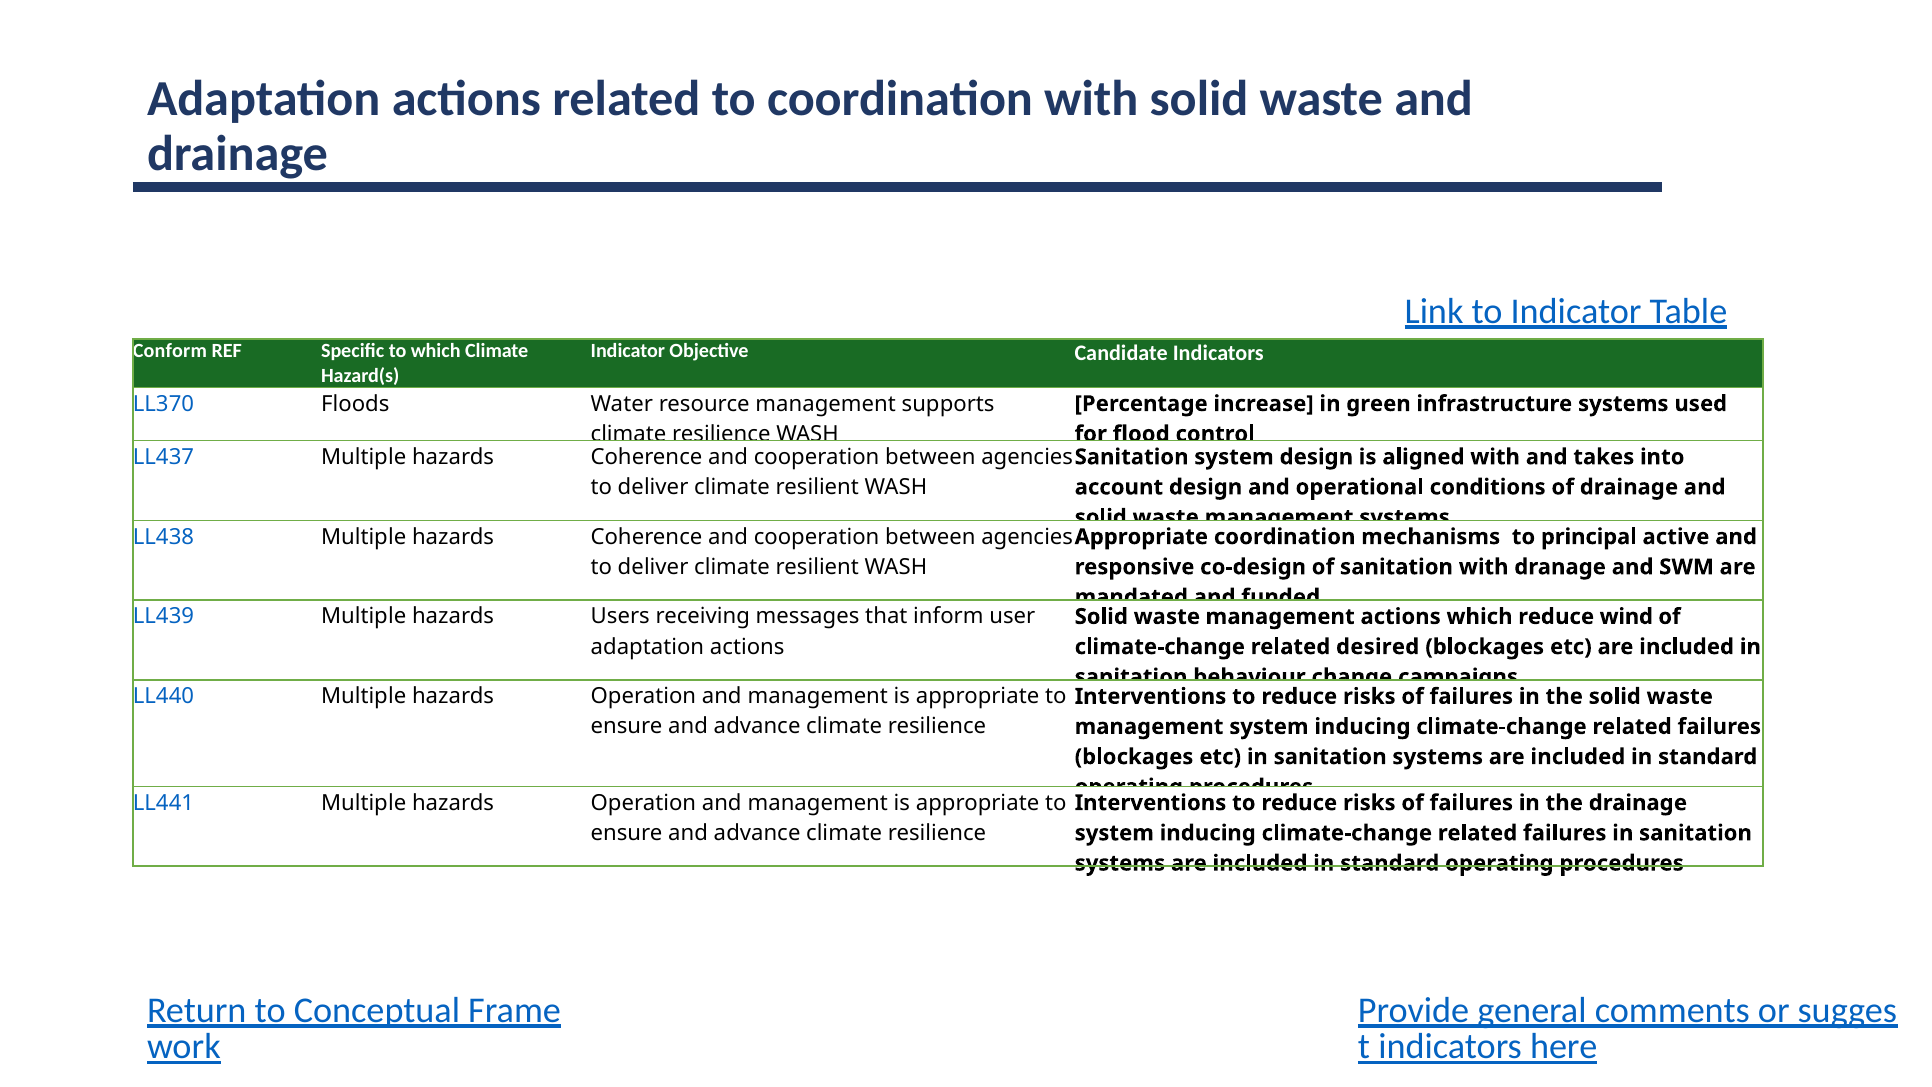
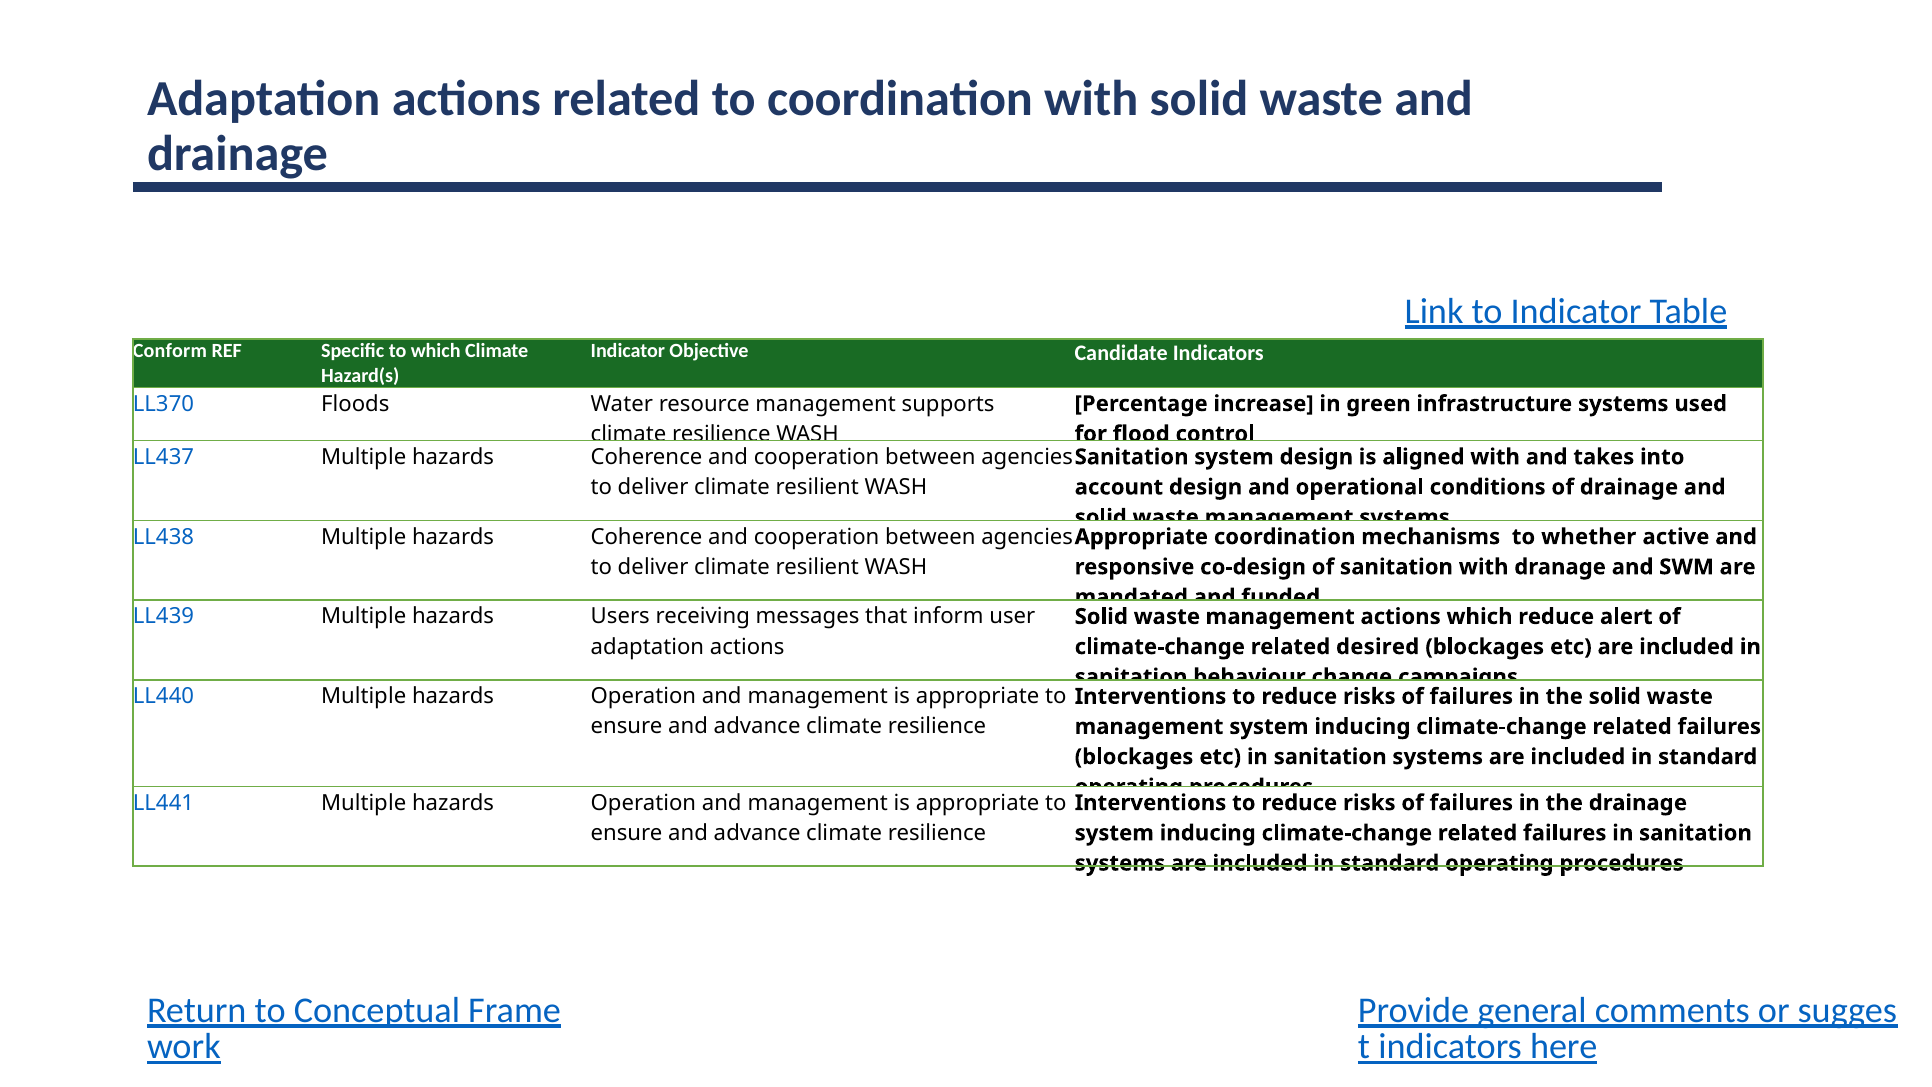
principal: principal -> whether (1589, 537)
wind: wind -> alert (1626, 617)
